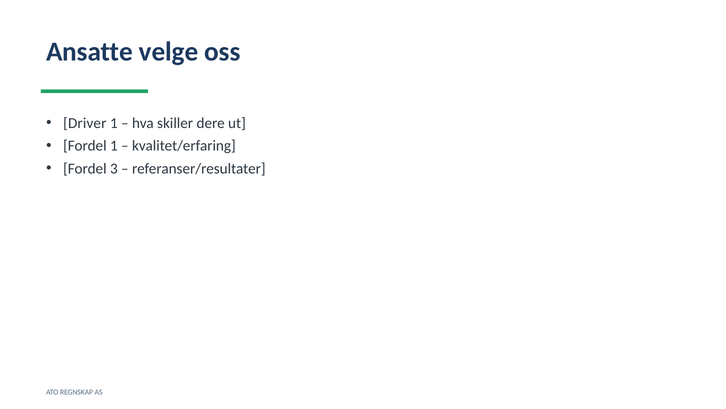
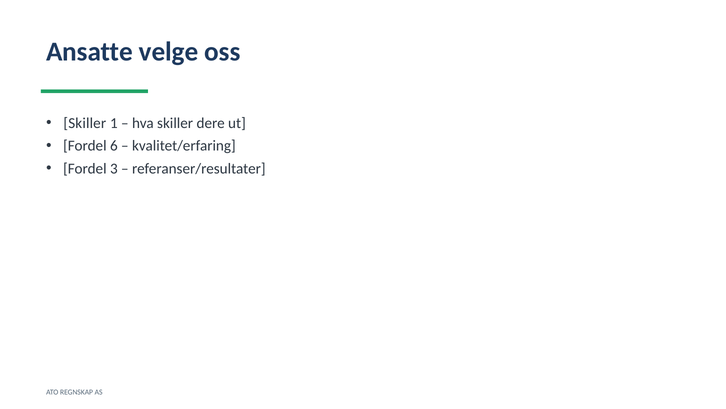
Driver: Driver -> Skiller (85, 123)
Fordel 1: 1 -> 6 (114, 146)
